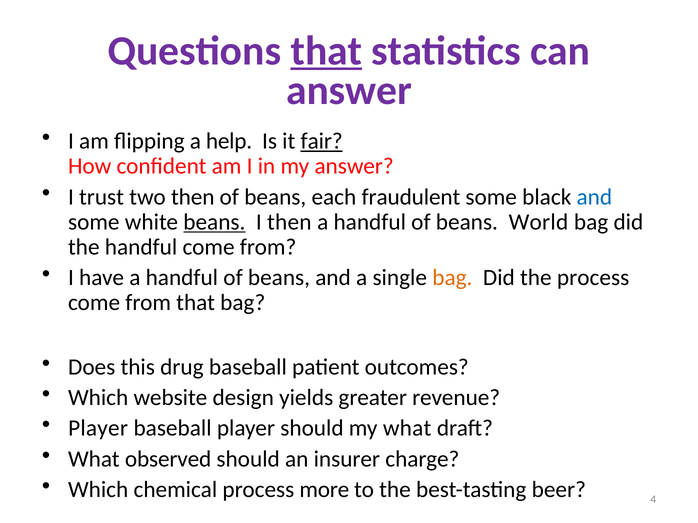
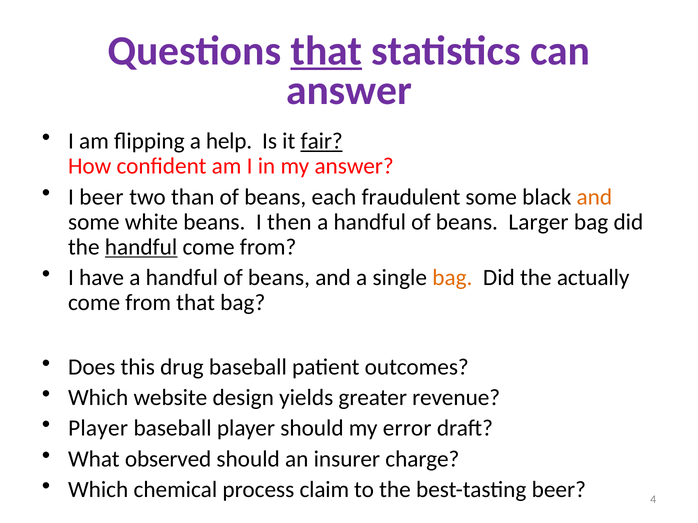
I trust: trust -> beer (101, 197)
two then: then -> than (193, 197)
and colour: blue -> orange (594, 197)
beans underline: present -> none (214, 222)
World: World -> Larger (539, 222)
handful underline: none -> present (141, 247)
the process: process -> actually (593, 278)
my what: what -> error (407, 429)
more: more -> claim (324, 490)
